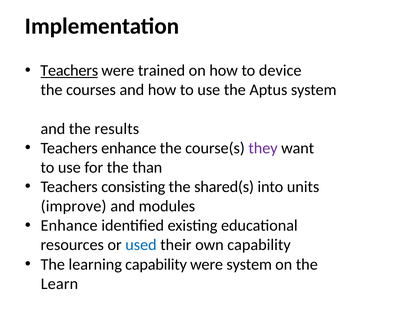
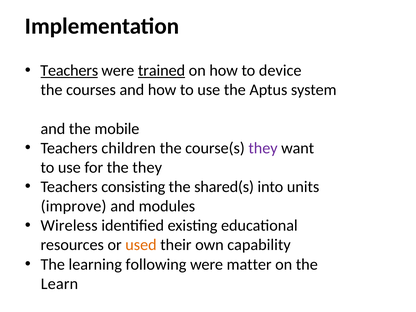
trained underline: none -> present (162, 71)
results: results -> mobile (117, 129)
Teachers enhance: enhance -> children (129, 148)
the than: than -> they (147, 167)
Enhance: Enhance -> Wireless (69, 226)
used colour: blue -> orange (141, 245)
learning capability: capability -> following (156, 264)
were system: system -> matter (249, 264)
